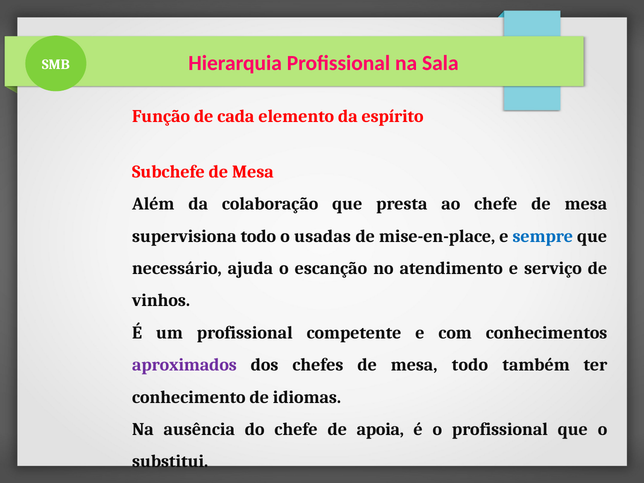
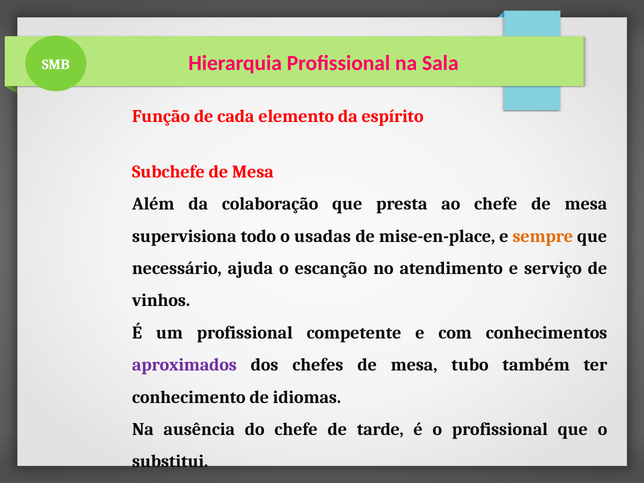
sempre colour: blue -> orange (543, 236)
mesa todo: todo -> tubo (470, 365)
apoia: apoia -> tarde (380, 429)
